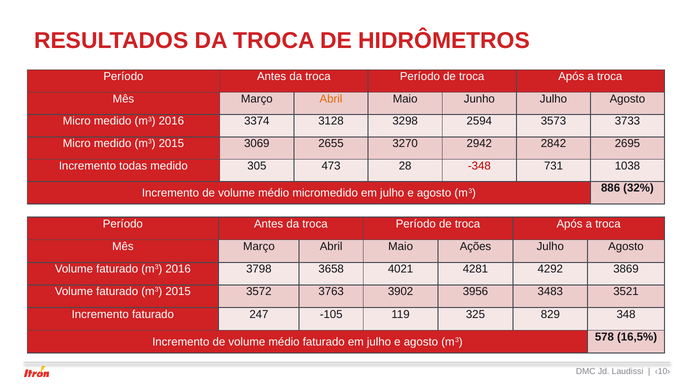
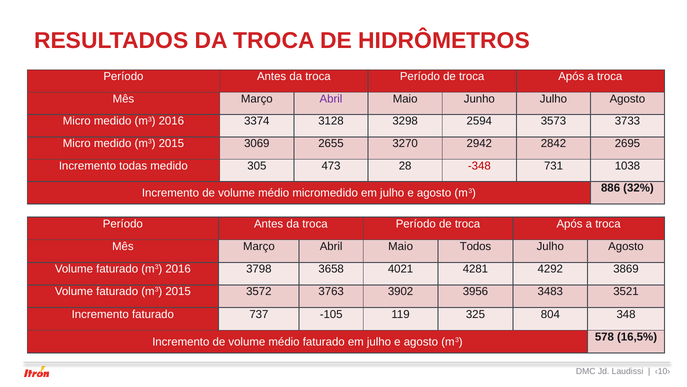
Abril colour: orange -> purple (331, 99)
Ações: Ações -> Todos (475, 246)
247: 247 -> 737 (259, 314)
829: 829 -> 804 (550, 314)
